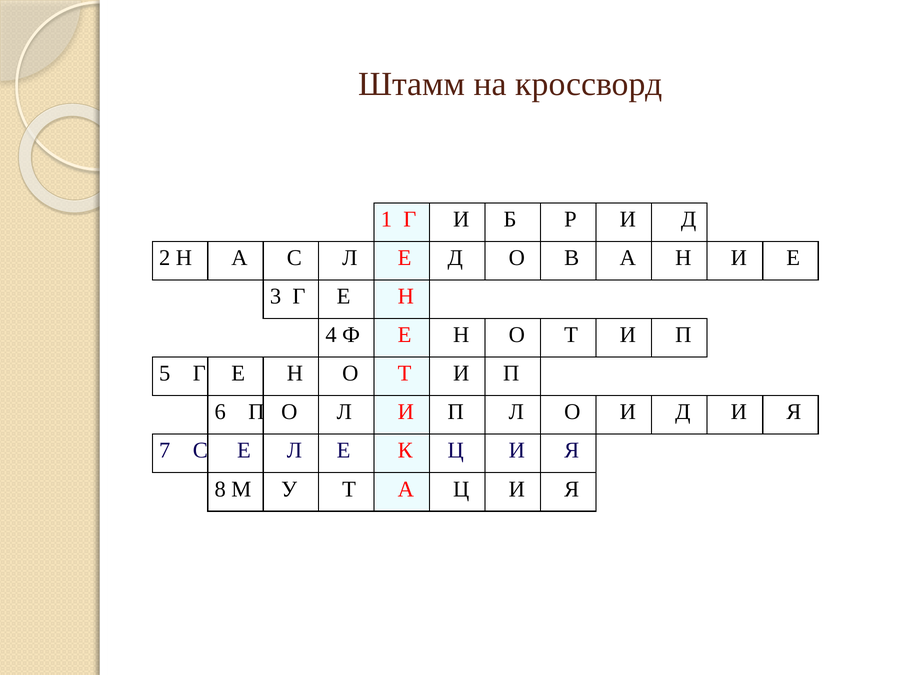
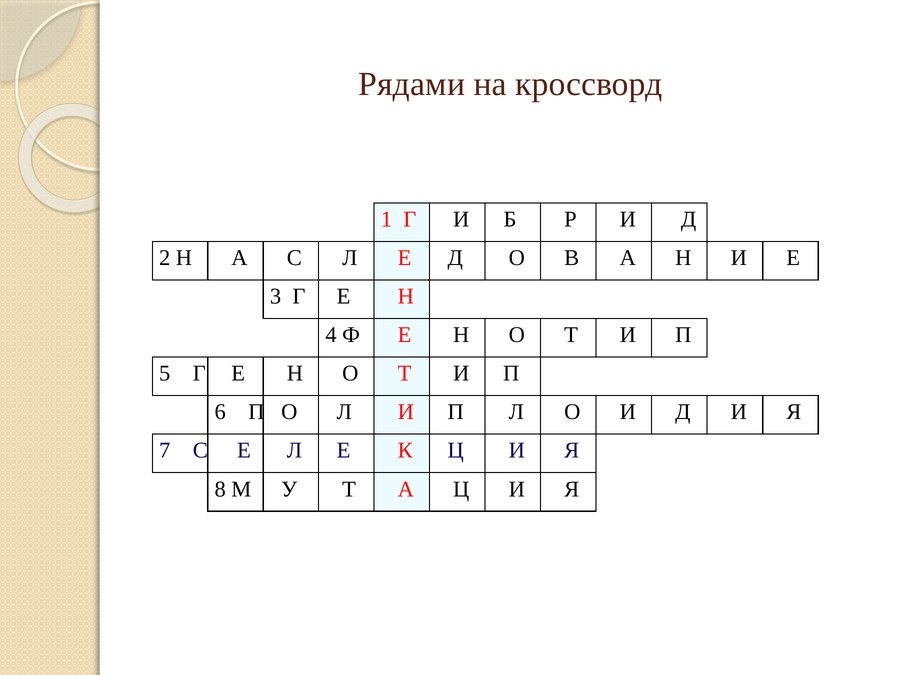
Штамм: Штамм -> Рядами (412, 84)
